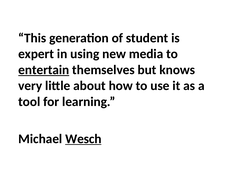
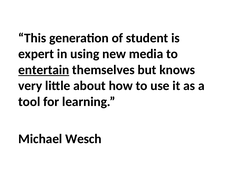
Wesch underline: present -> none (83, 139)
